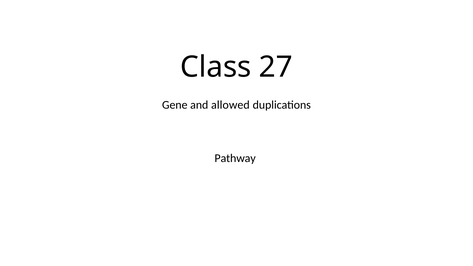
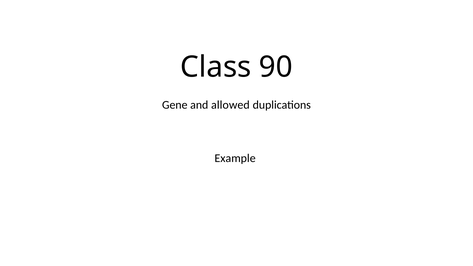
27: 27 -> 90 (276, 67)
Pathway: Pathway -> Example (235, 158)
